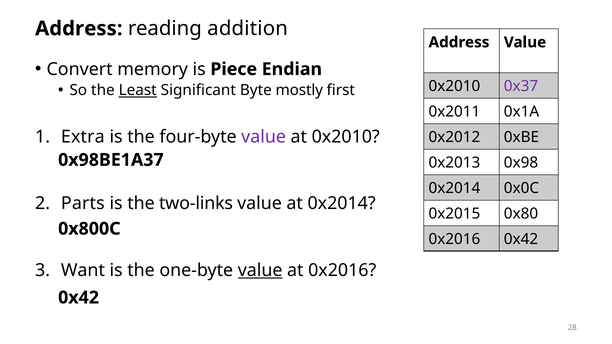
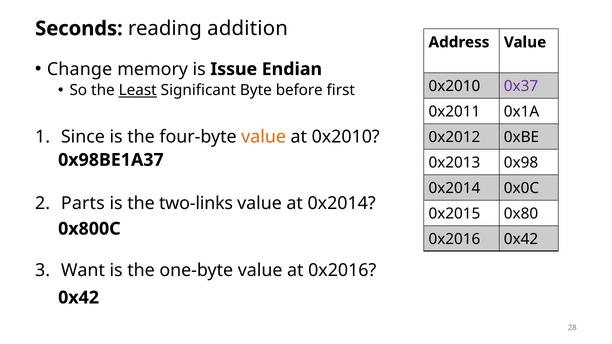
Address: Address -> Seconds (79, 29)
Convert: Convert -> Change (80, 69)
Piece: Piece -> Issue (234, 69)
mostly: mostly -> before (299, 90)
Extra: Extra -> Since (83, 137)
value colour: purple -> orange (264, 137)
value underline: present -> none (260, 270)
